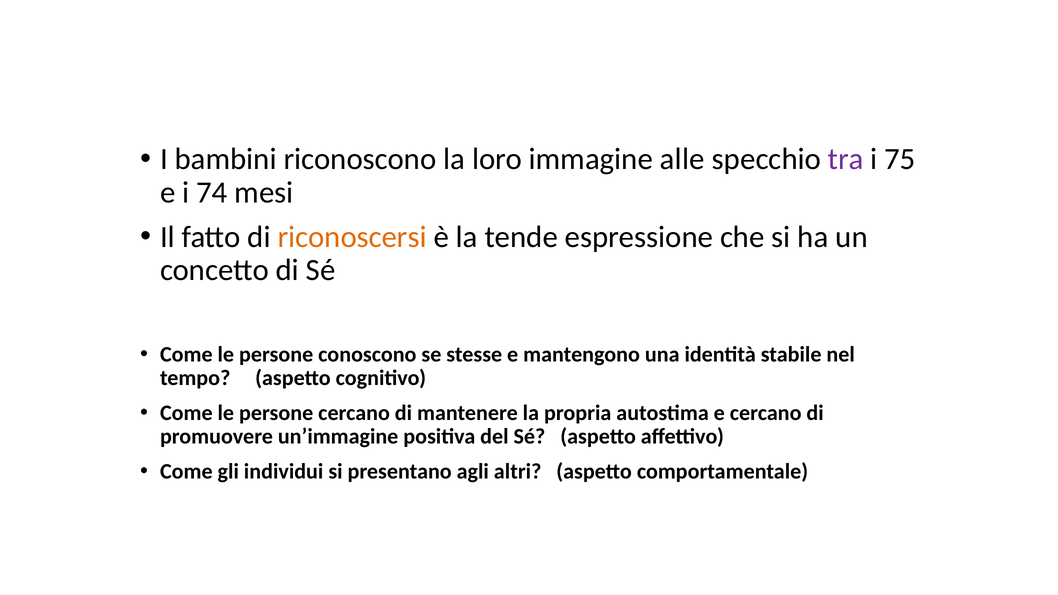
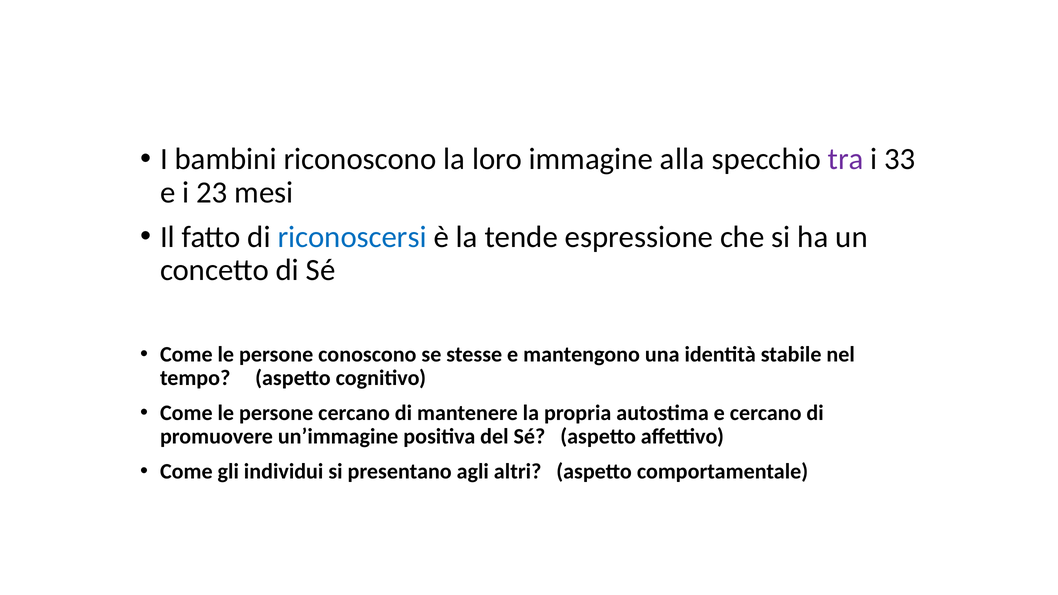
alle: alle -> alla (682, 159)
75: 75 -> 33 (900, 159)
74: 74 -> 23 (212, 193)
riconoscersi colour: orange -> blue (352, 237)
